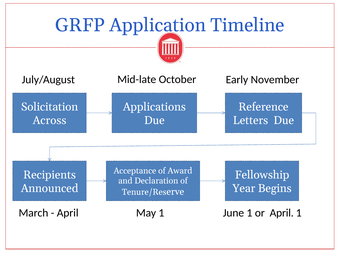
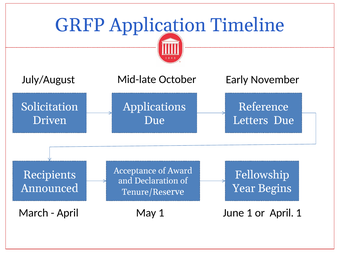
Across: Across -> Driven (50, 120)
